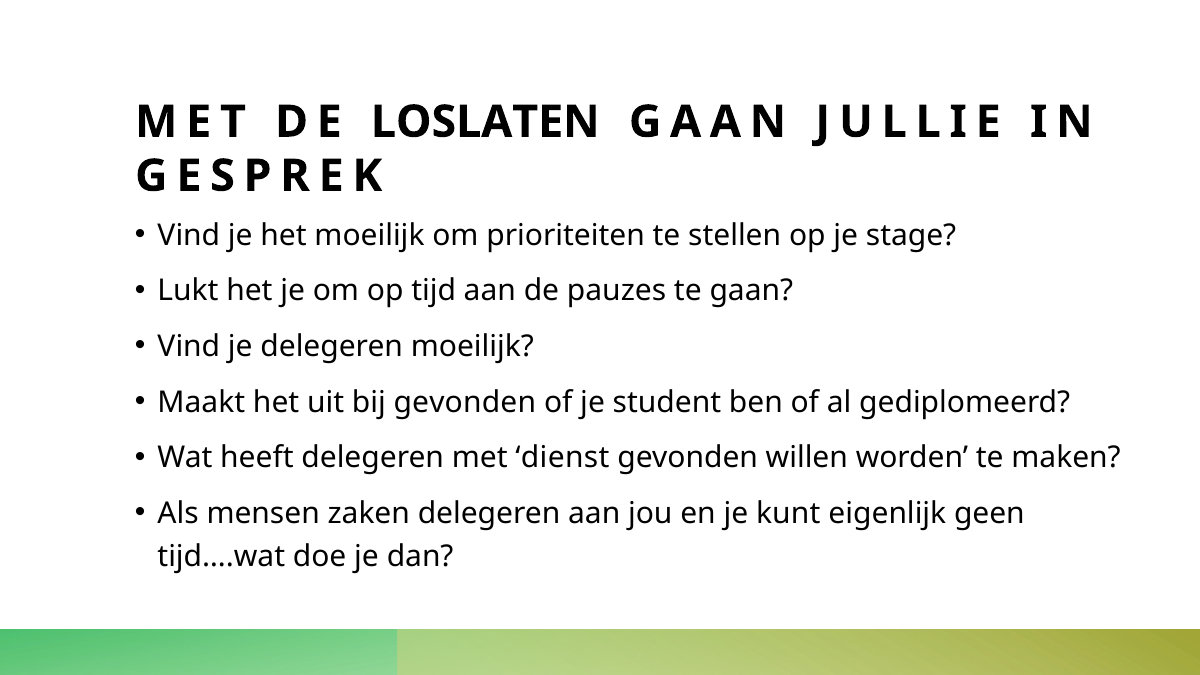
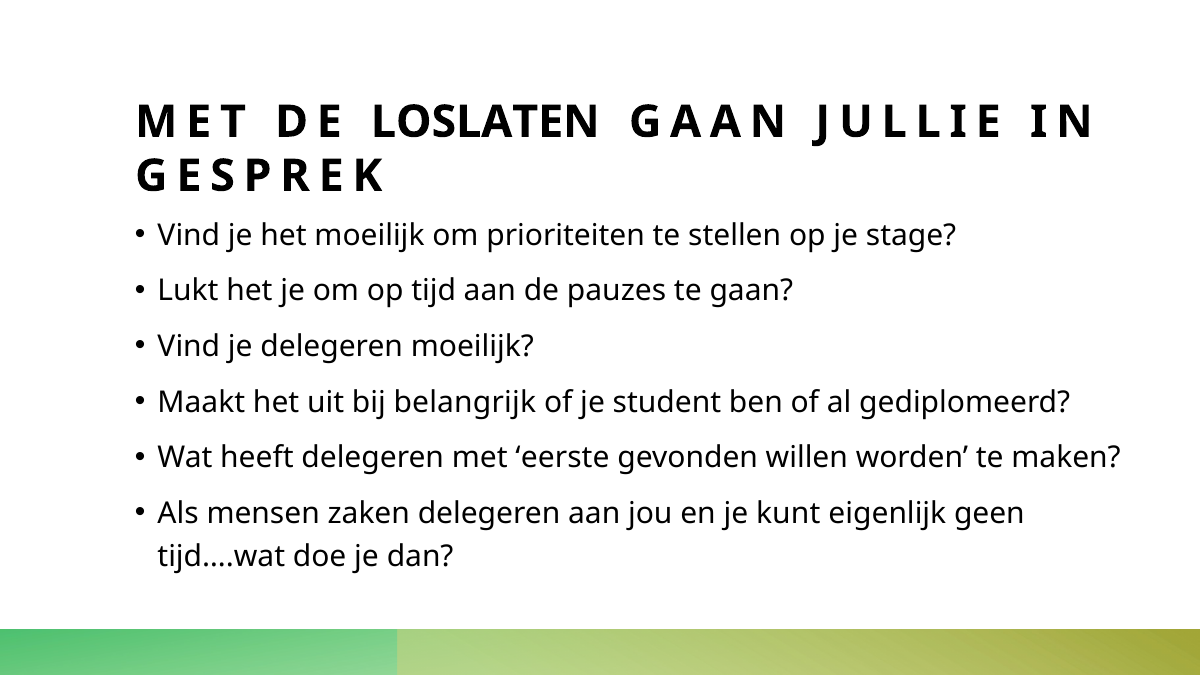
bij gevonden: gevonden -> belangrijk (465, 402)
dienst: dienst -> eerste (563, 458)
